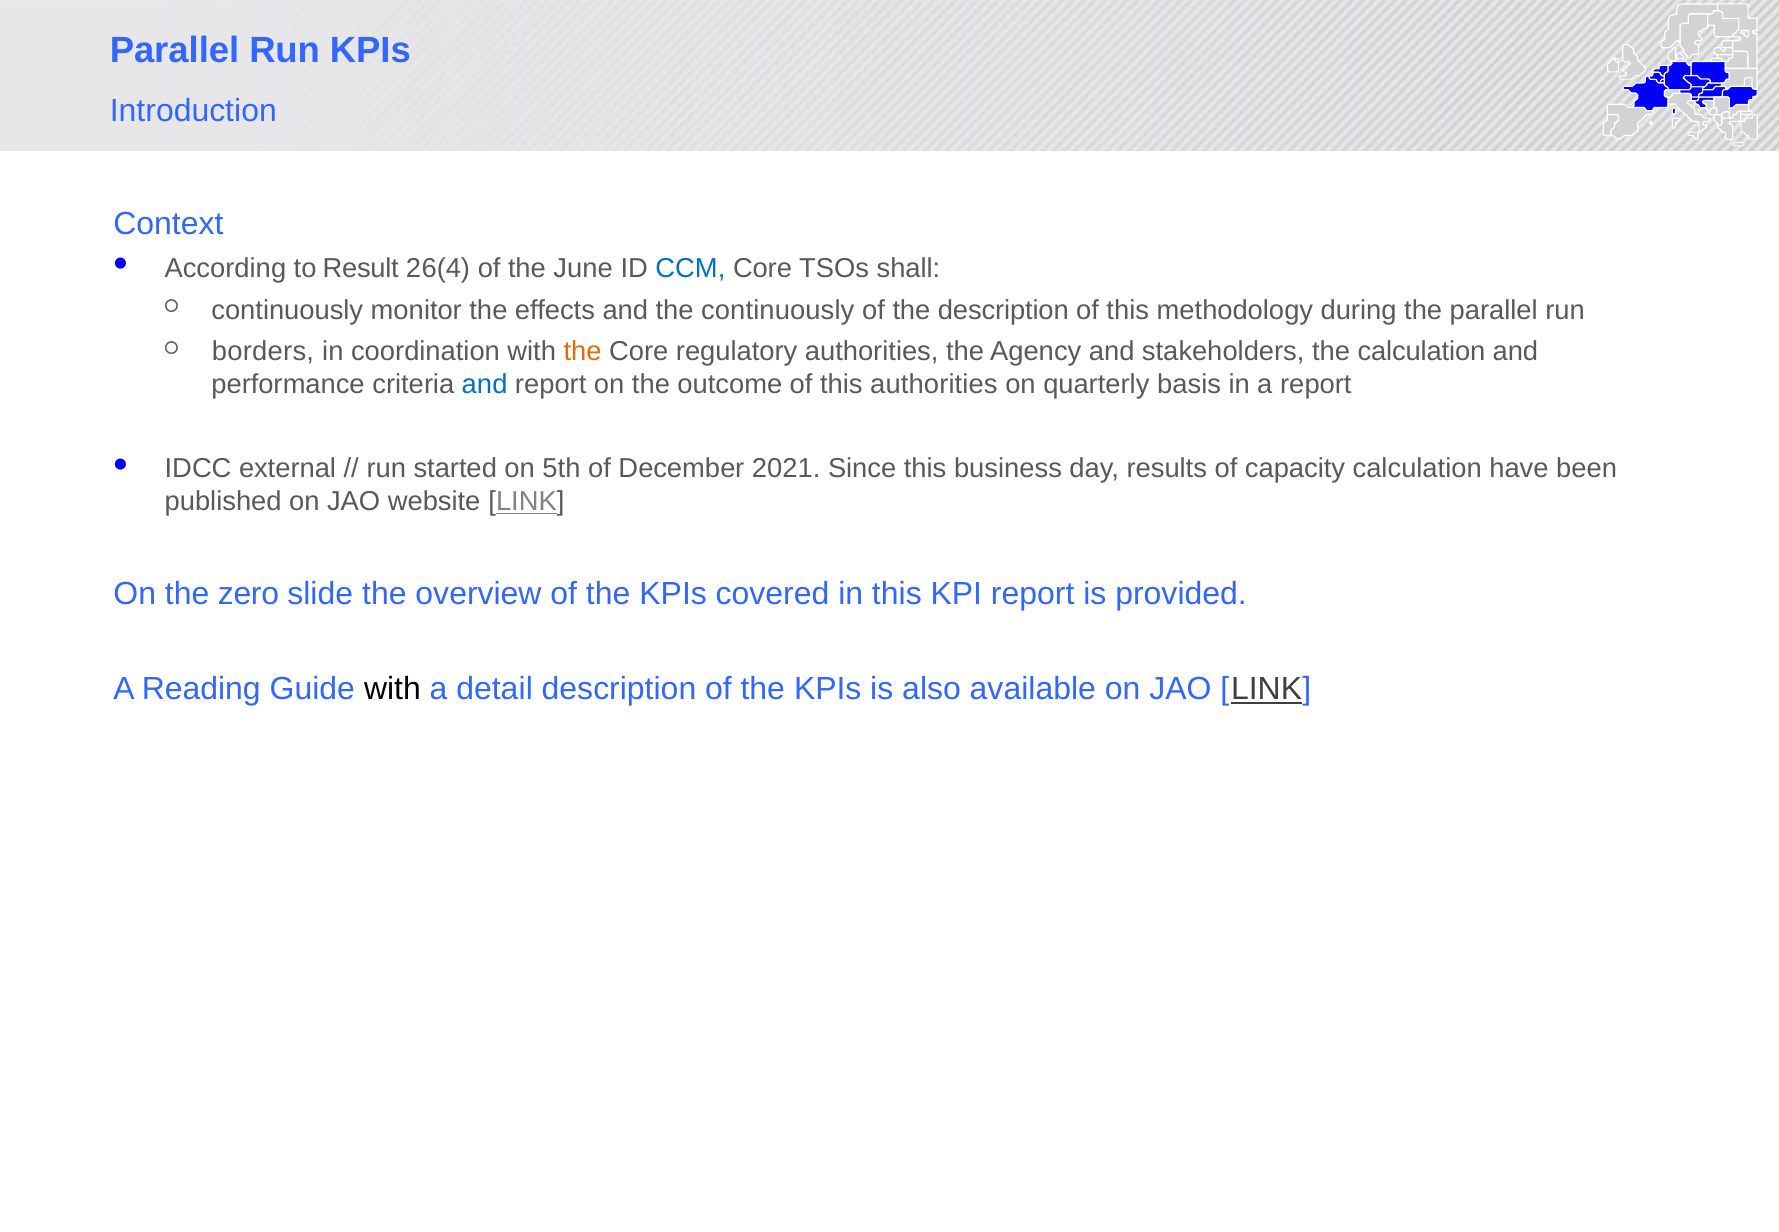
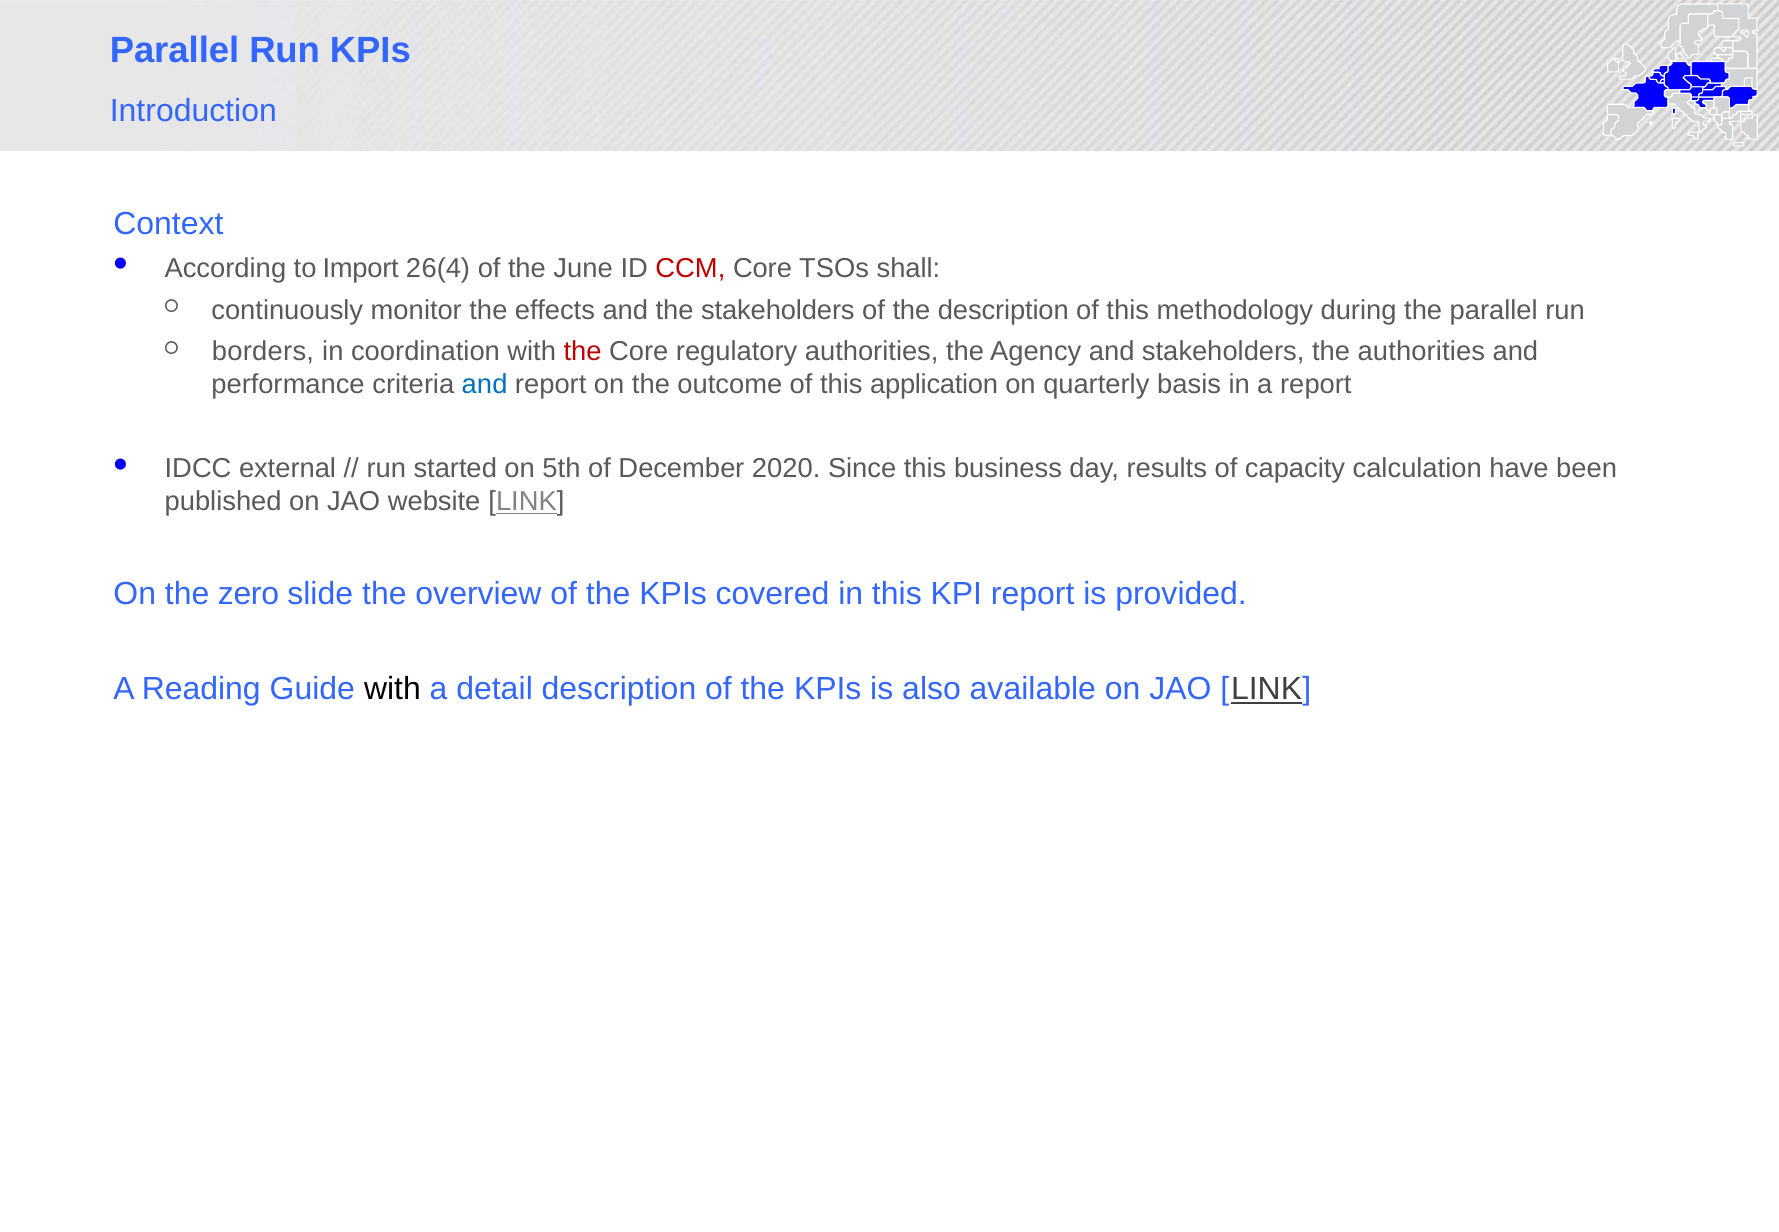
Result: Result -> Import (361, 268)
CCM colour: blue -> red (690, 268)
the continuously: continuously -> stakeholders (778, 310)
the colour: orange -> red (583, 352)
the calculation: calculation -> authorities (1421, 352)
this authorities: authorities -> application (934, 385)
2021: 2021 -> 2020 (786, 469)
